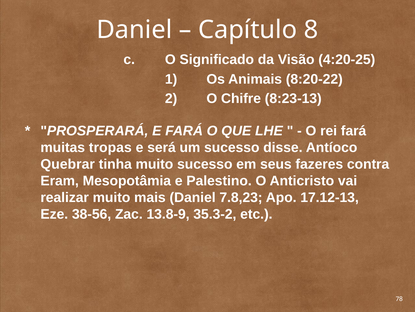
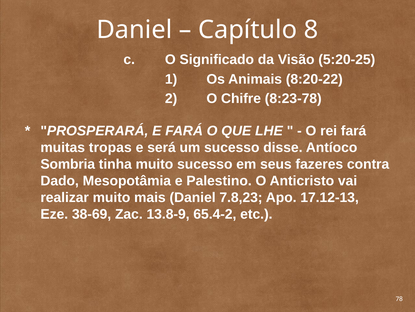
4:20-25: 4:20-25 -> 5:20-25 (347, 60)
8:23-13: 8:23-13 -> 8:23-78 (293, 98)
Quebrar: Quebrar -> Sombria (68, 164)
Eram: Eram -> Dado (60, 180)
38-56: 38-56 -> 38-69 (92, 214)
35.3-2: 35.3-2 -> 65.4-2 (215, 214)
